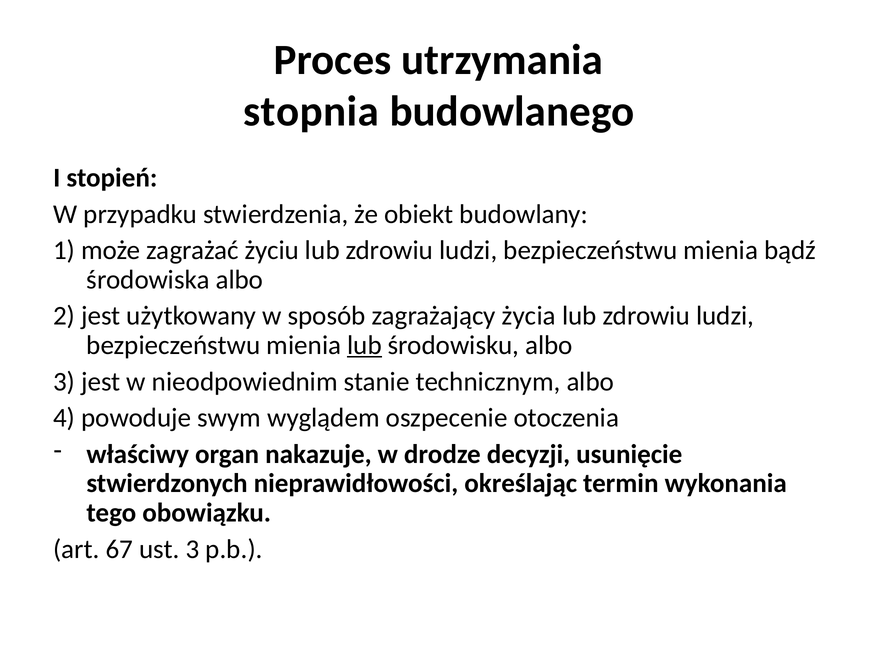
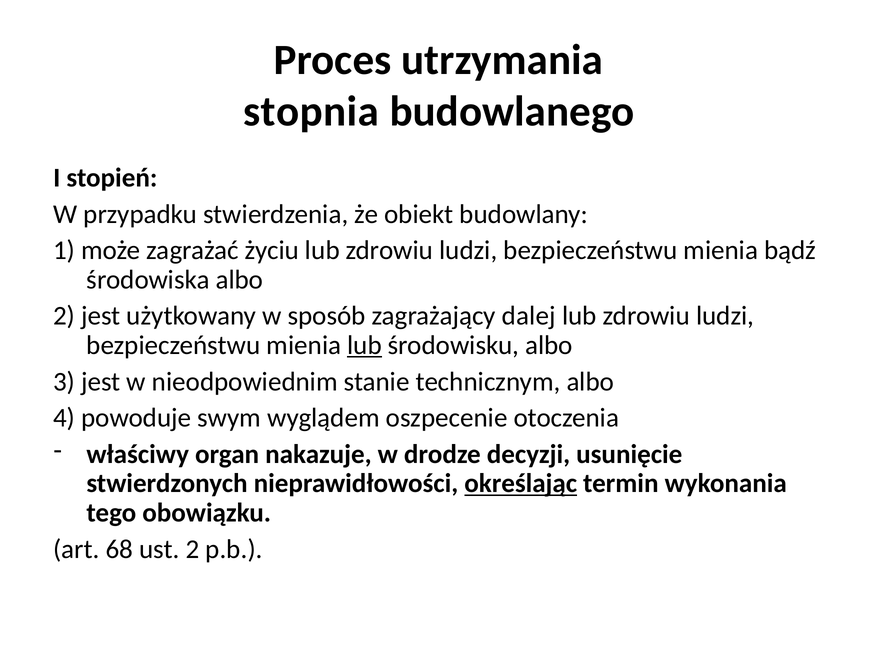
życia: życia -> dalej (529, 316)
określając underline: none -> present (521, 484)
67: 67 -> 68 (119, 549)
ust 3: 3 -> 2 (193, 549)
